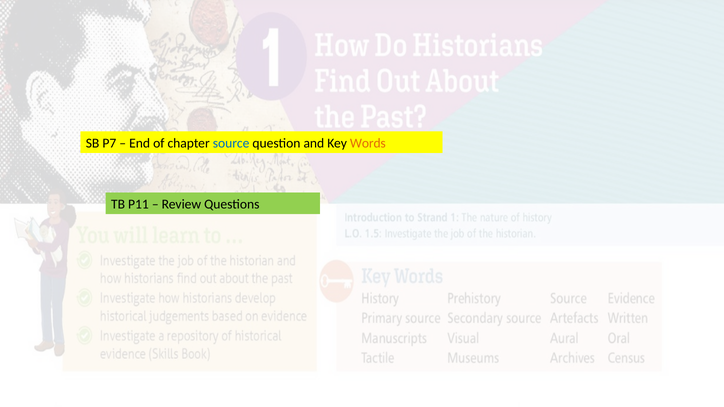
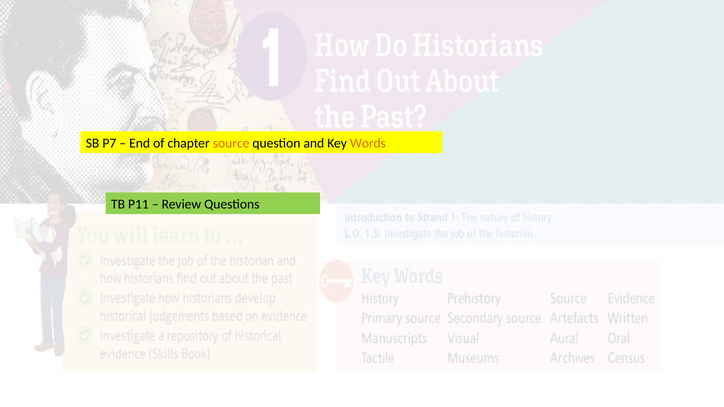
source colour: blue -> orange (231, 143)
